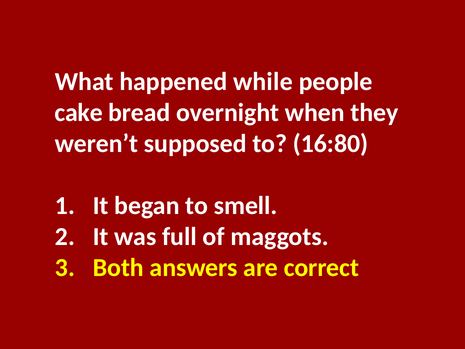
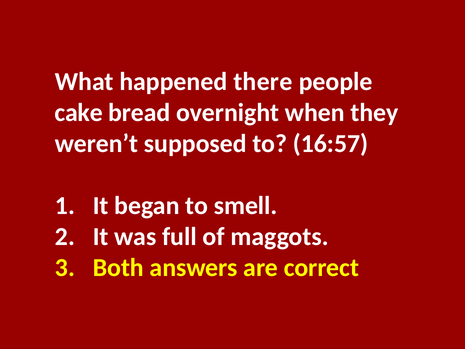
while: while -> there (263, 82)
16:80: 16:80 -> 16:57 (331, 144)
